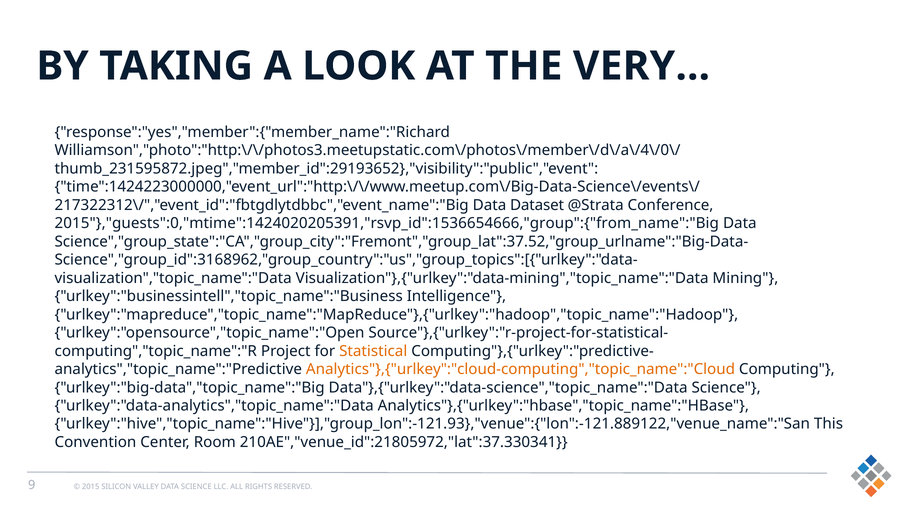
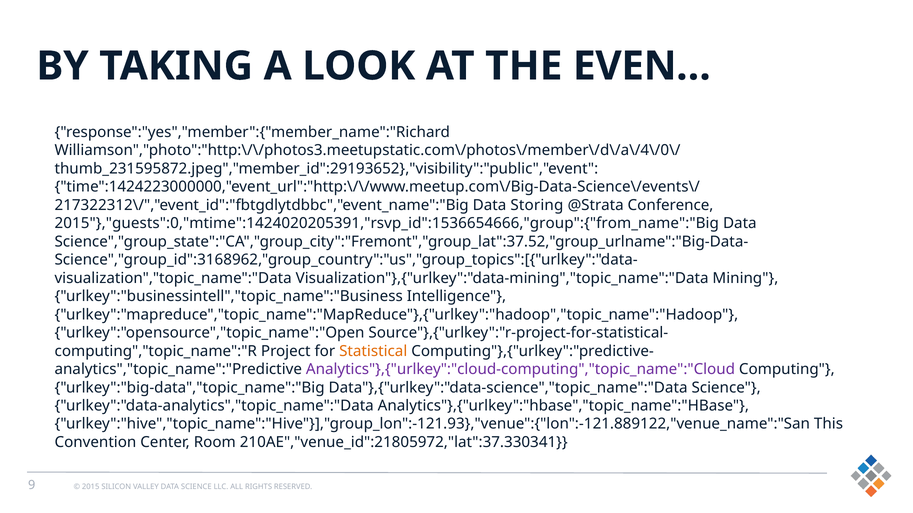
VERY…: VERY… -> EVEN… (642, 66)
Dataset: Dataset -> Storing (537, 205)
Analytics"},{"urlkey":"cloud-computing","topic_name":"Cloud colour: orange -> purple (520, 370)
